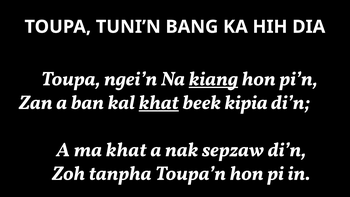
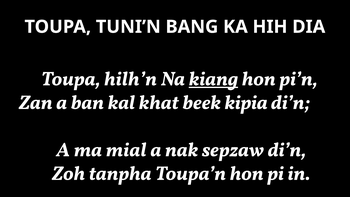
ngei’n: ngei’n -> hilh’n (130, 79)
khat underline: present -> none (159, 102)
ma khat: khat -> mial (126, 150)
